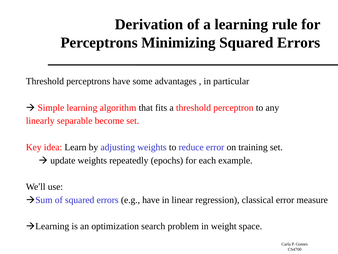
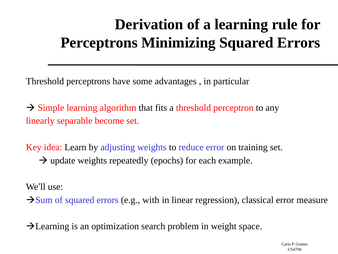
e.g have: have -> with (151, 200)
